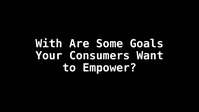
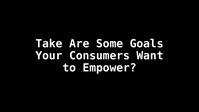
With: With -> Take (49, 44)
